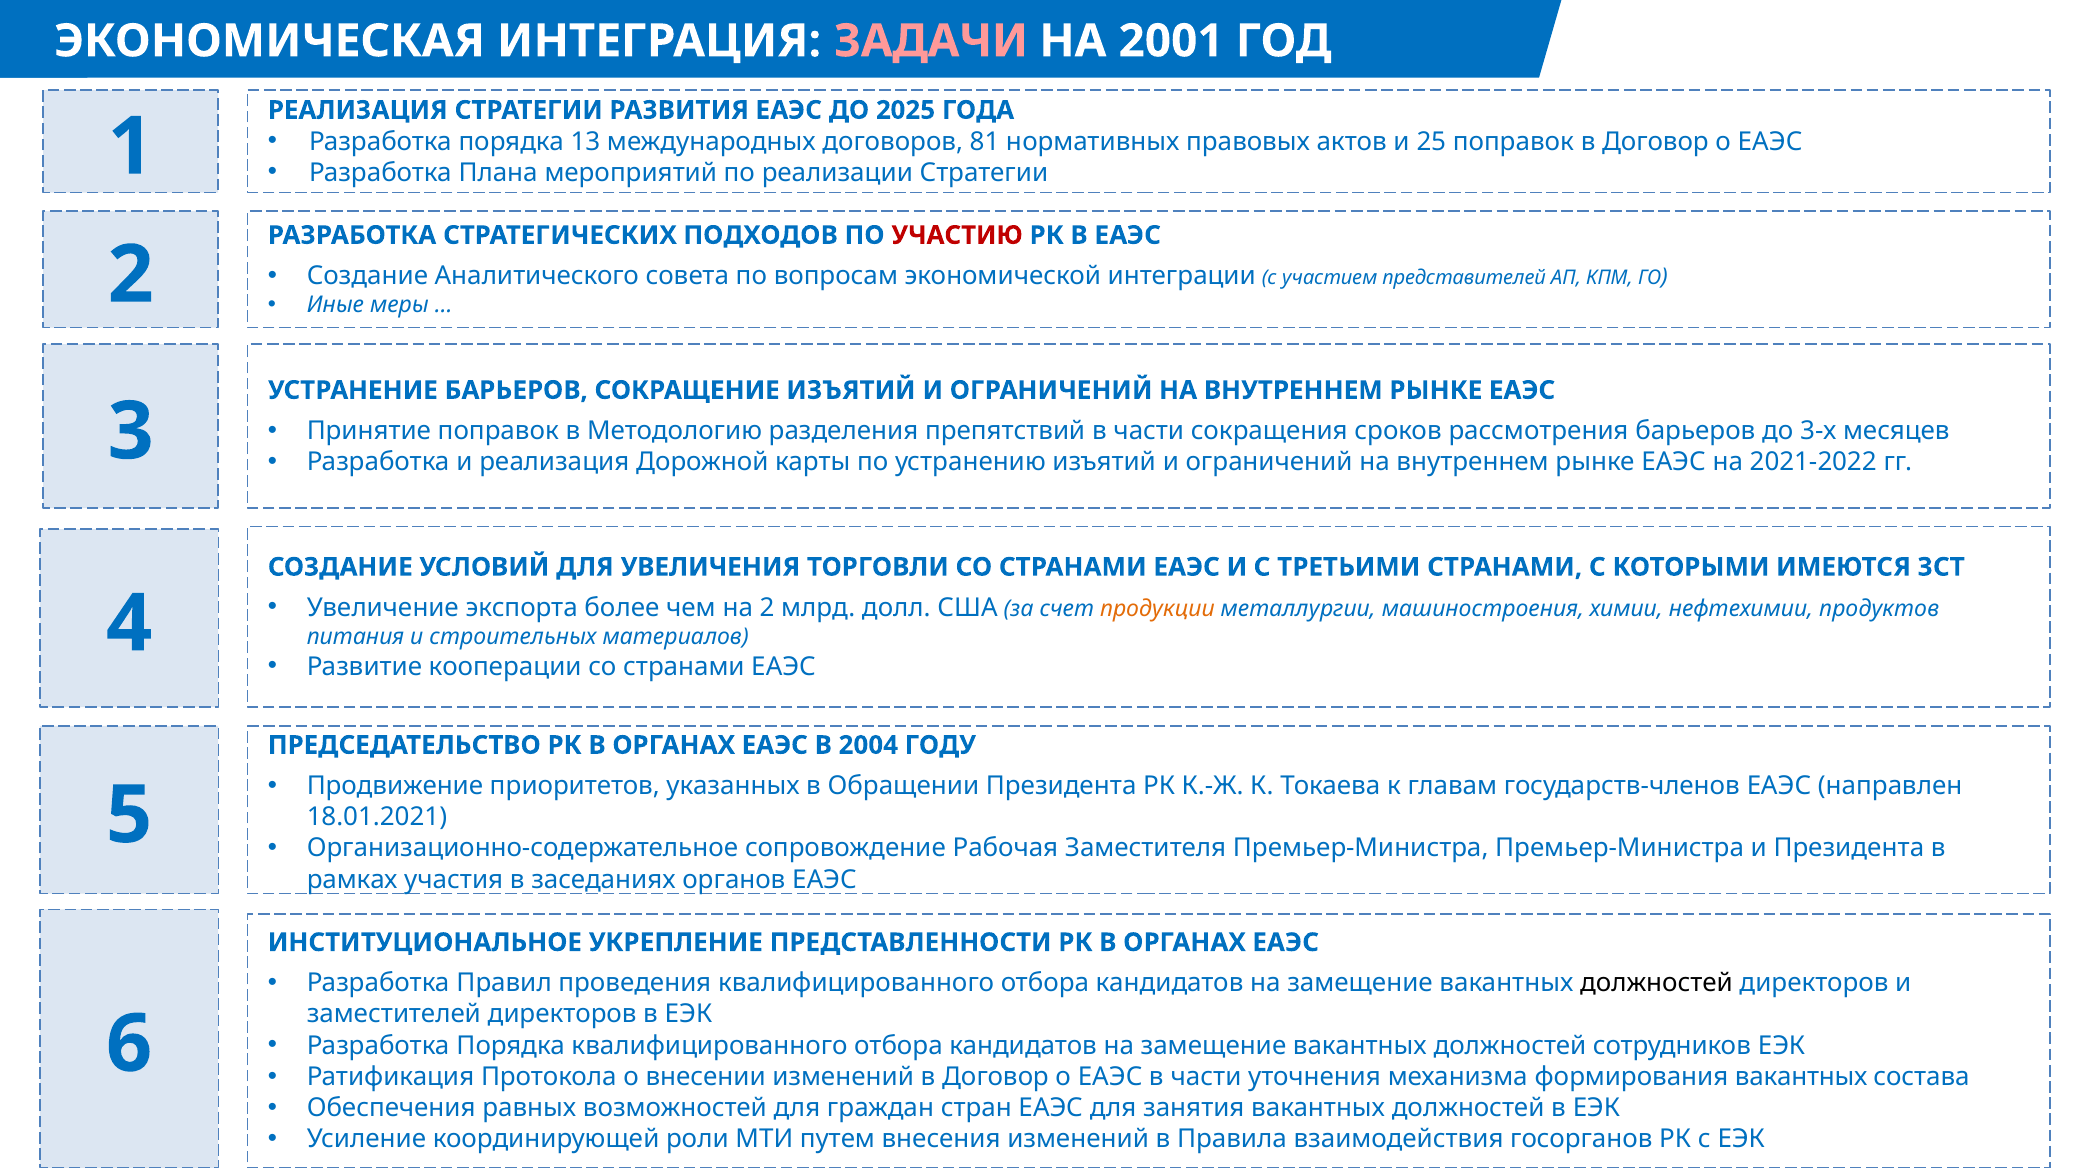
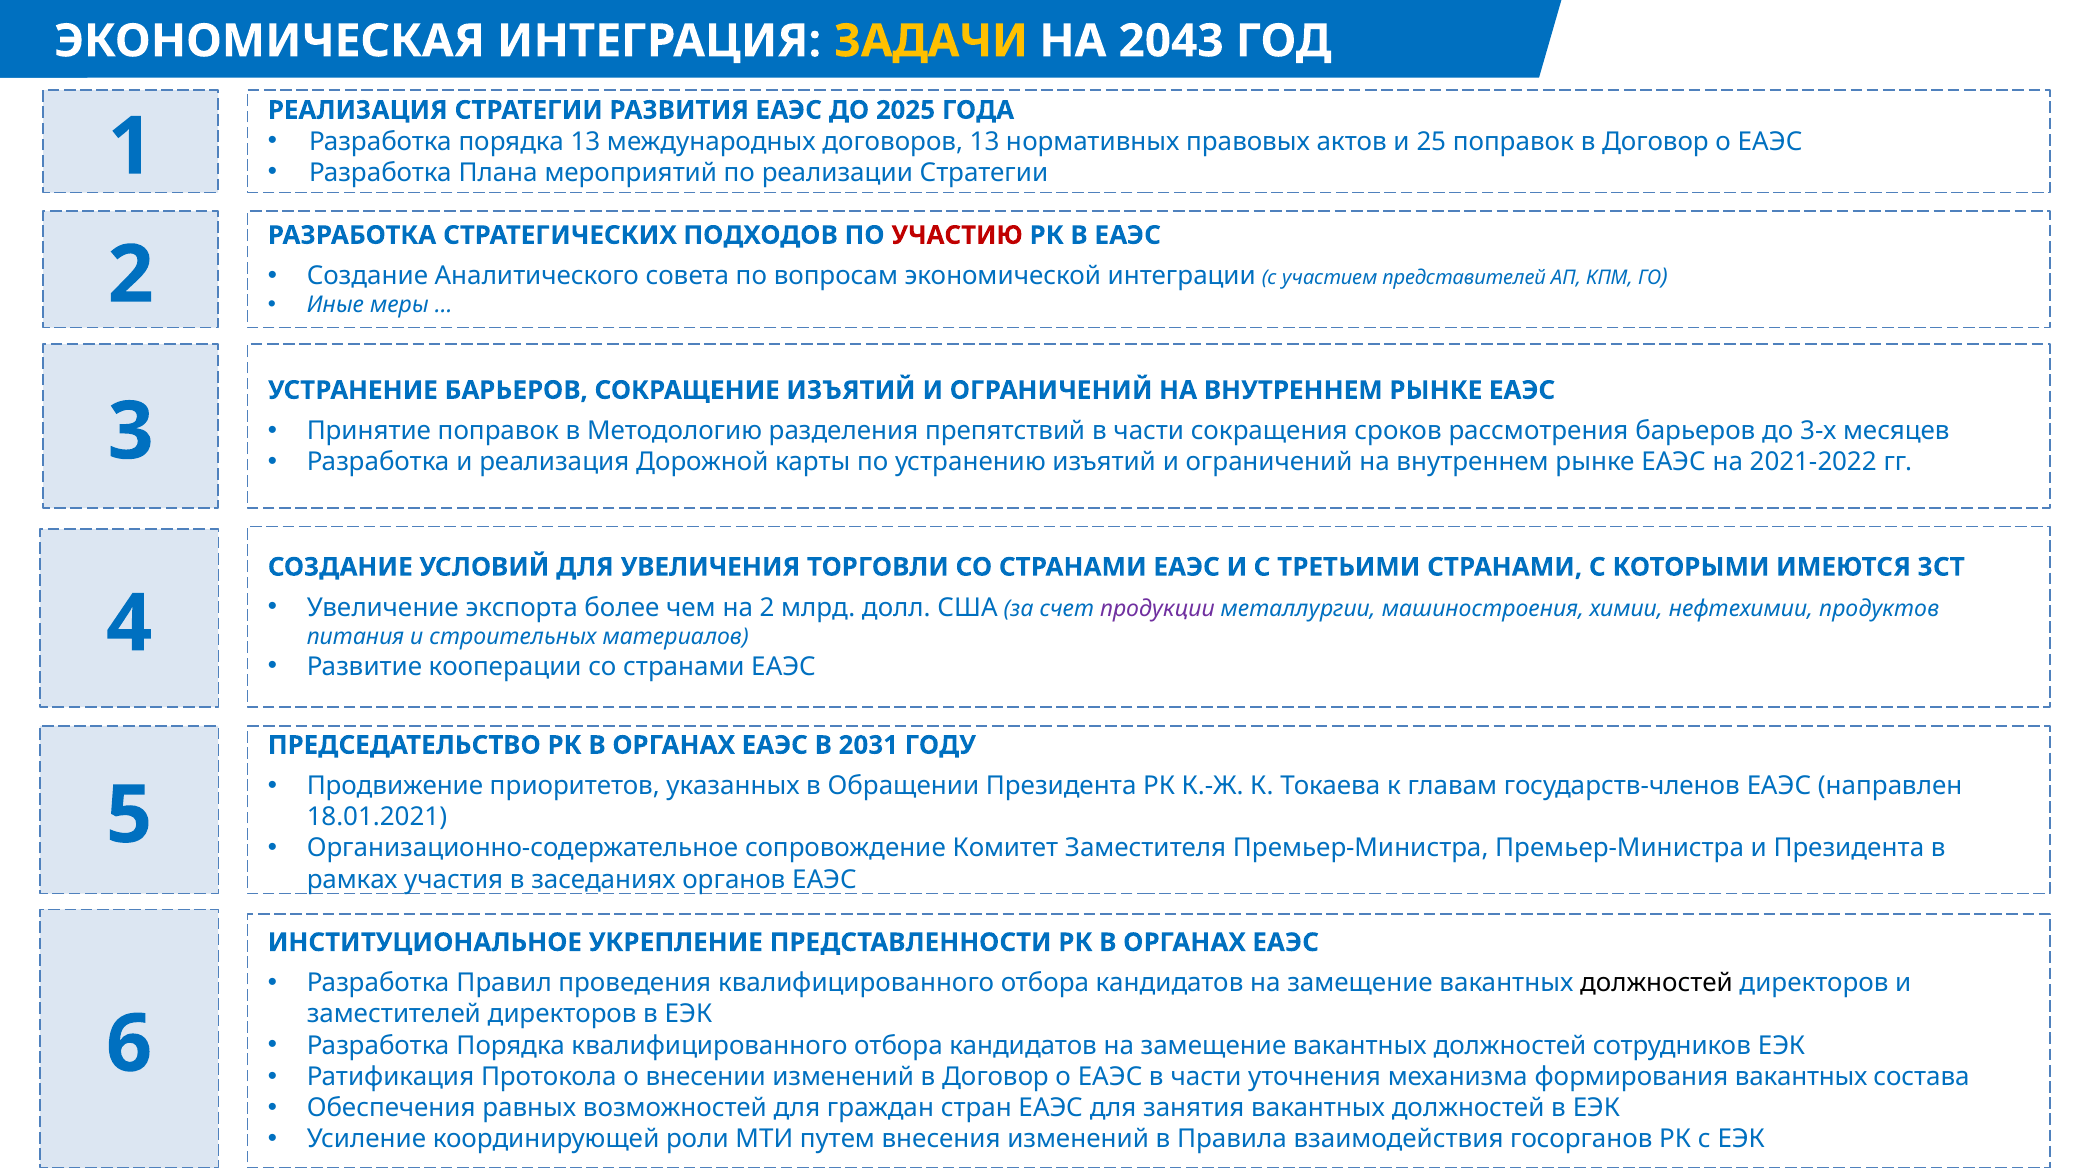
ЗАДАЧИ colour: pink -> yellow (931, 41)
2001: 2001 -> 2043 (1171, 41)
договоров 81: 81 -> 13 (985, 141)
продукции colour: orange -> purple (1157, 609)
2004: 2004 -> 2031 (868, 745)
Рабочая: Рабочая -> Комитет (1005, 849)
